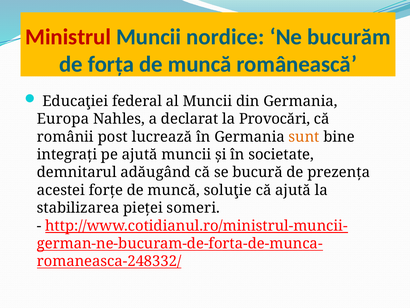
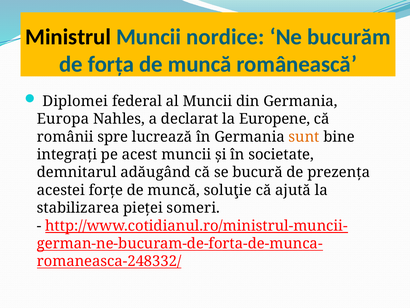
Ministrul colour: red -> black (68, 37)
Educaţiei: Educaţiei -> Diplomei (75, 101)
Provocări: Provocări -> Europene (275, 119)
post: post -> spre (113, 137)
pe ajută: ajută -> acest (140, 154)
